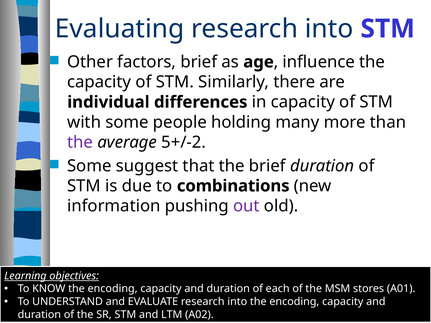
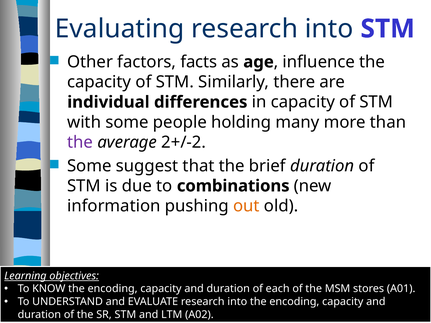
factors brief: brief -> facts (199, 62)
5+/-2: 5+/-2 -> 2+/-2 (184, 142)
out colour: purple -> orange (246, 206)
